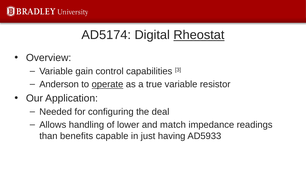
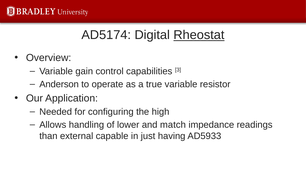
operate underline: present -> none (107, 84)
deal: deal -> high (161, 112)
benefits: benefits -> external (77, 136)
